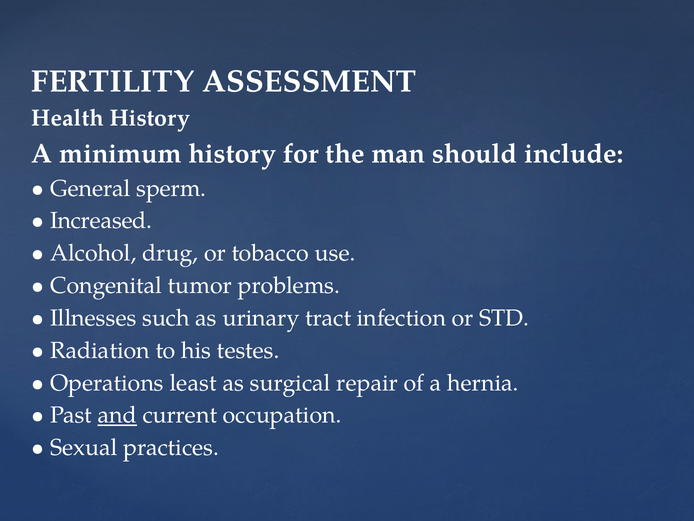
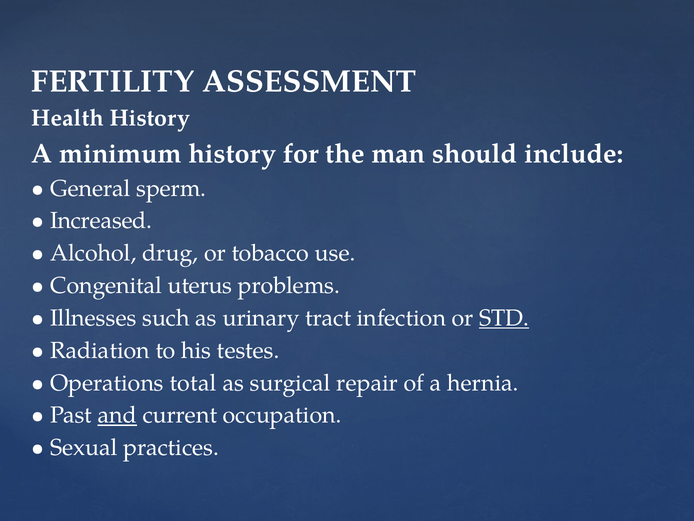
tumor: tumor -> uterus (200, 285)
STD underline: none -> present (504, 318)
least: least -> total (193, 383)
